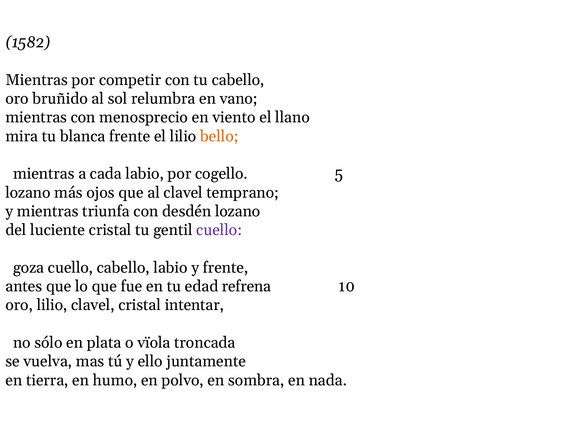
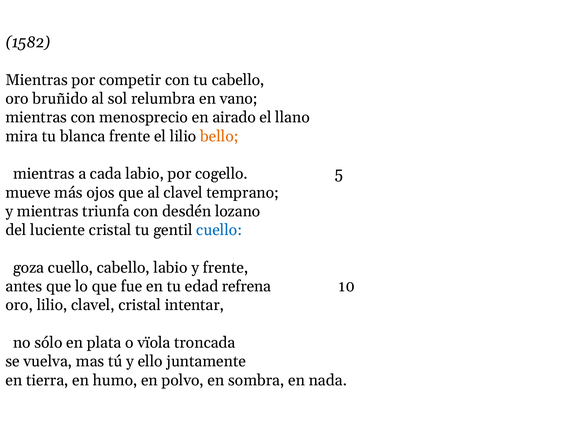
viento: viento -> airado (234, 117)
lozano: lozano -> mueve (28, 192)
cuello colour: purple -> blue (219, 230)
